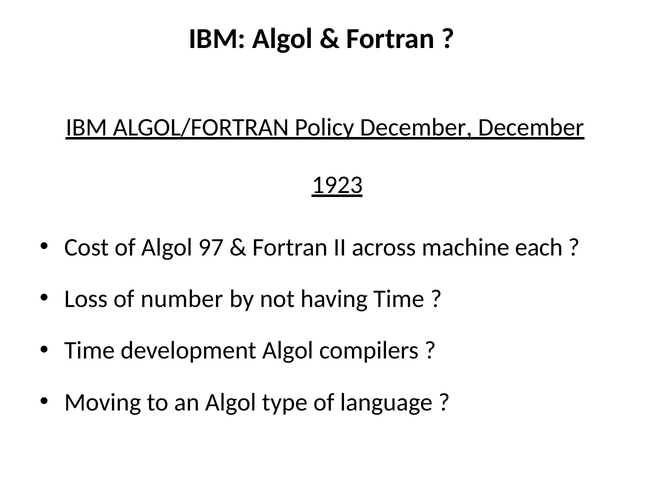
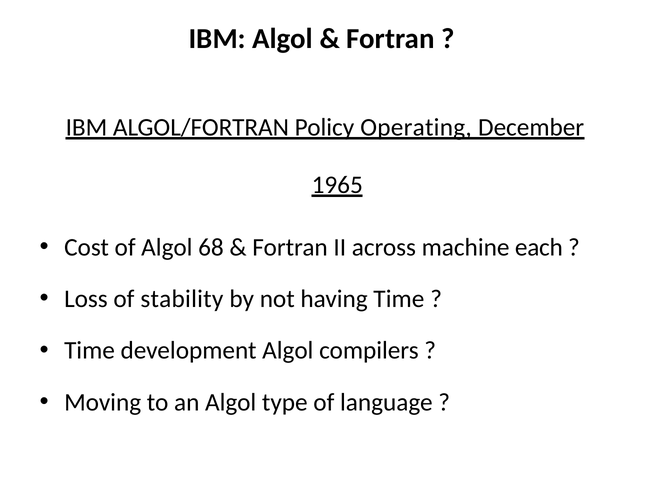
Policy December: December -> Operating (416, 127)
1923: 1923 -> 1965 (337, 184)
97: 97 -> 68 (211, 247)
number: number -> stability (182, 299)
